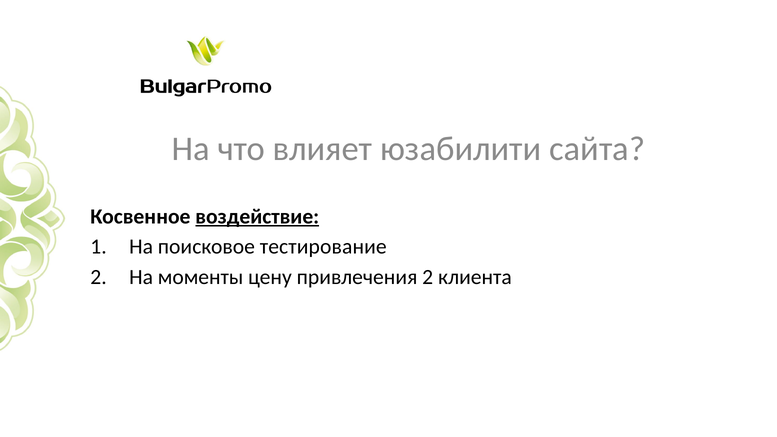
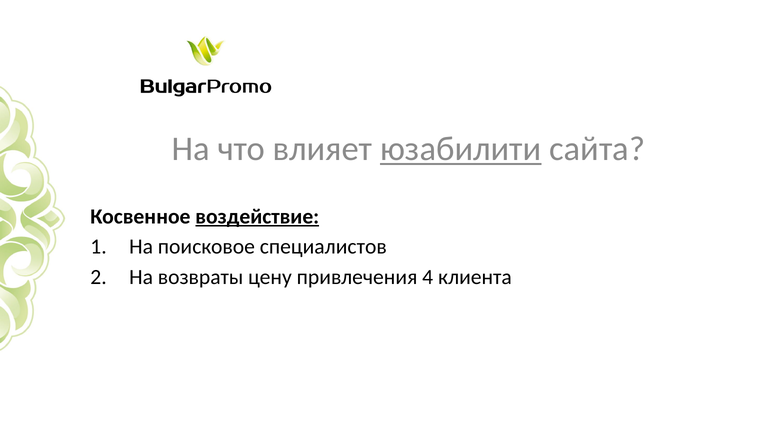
юзабилити underline: none -> present (461, 149)
тестирование: тестирование -> специалистов (323, 247)
моменты: моменты -> возвраты (201, 277)
привлечения 2: 2 -> 4 (428, 277)
